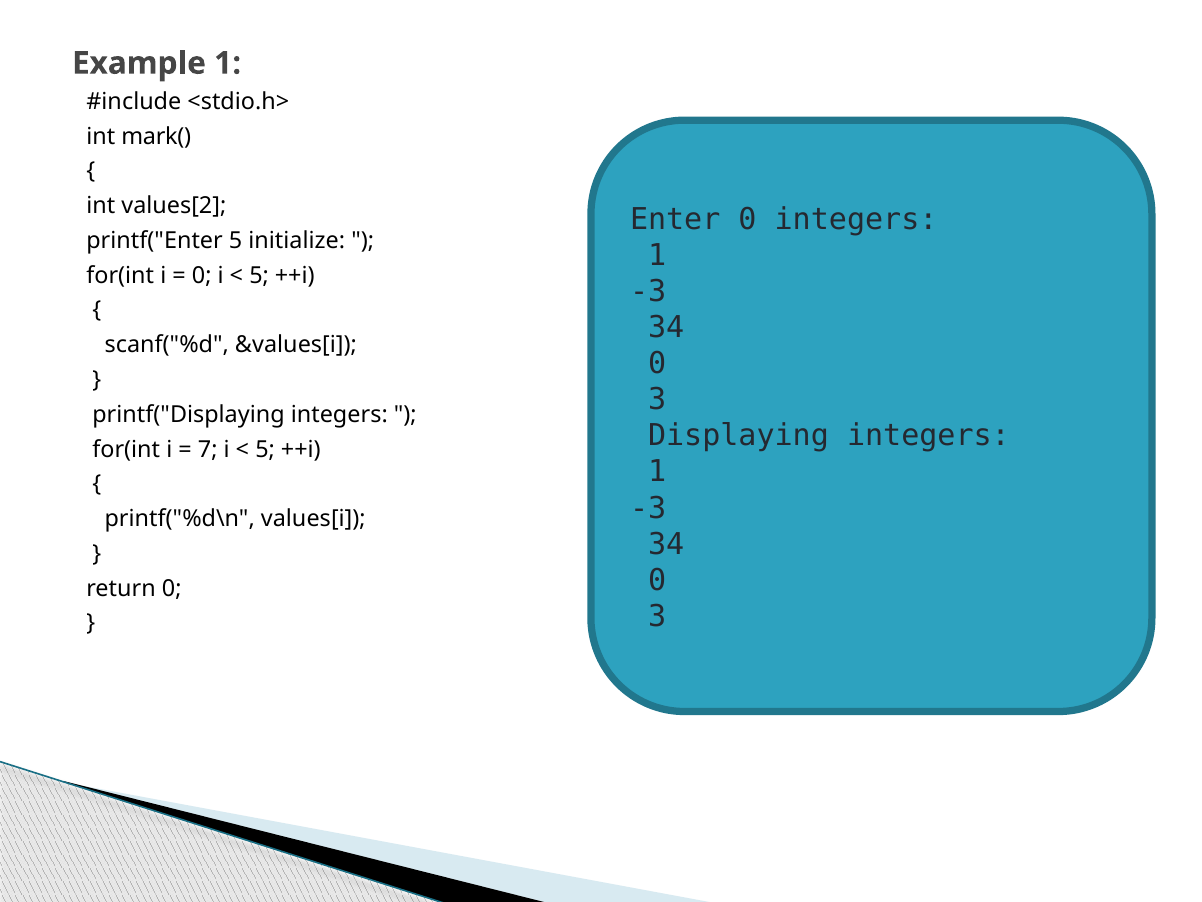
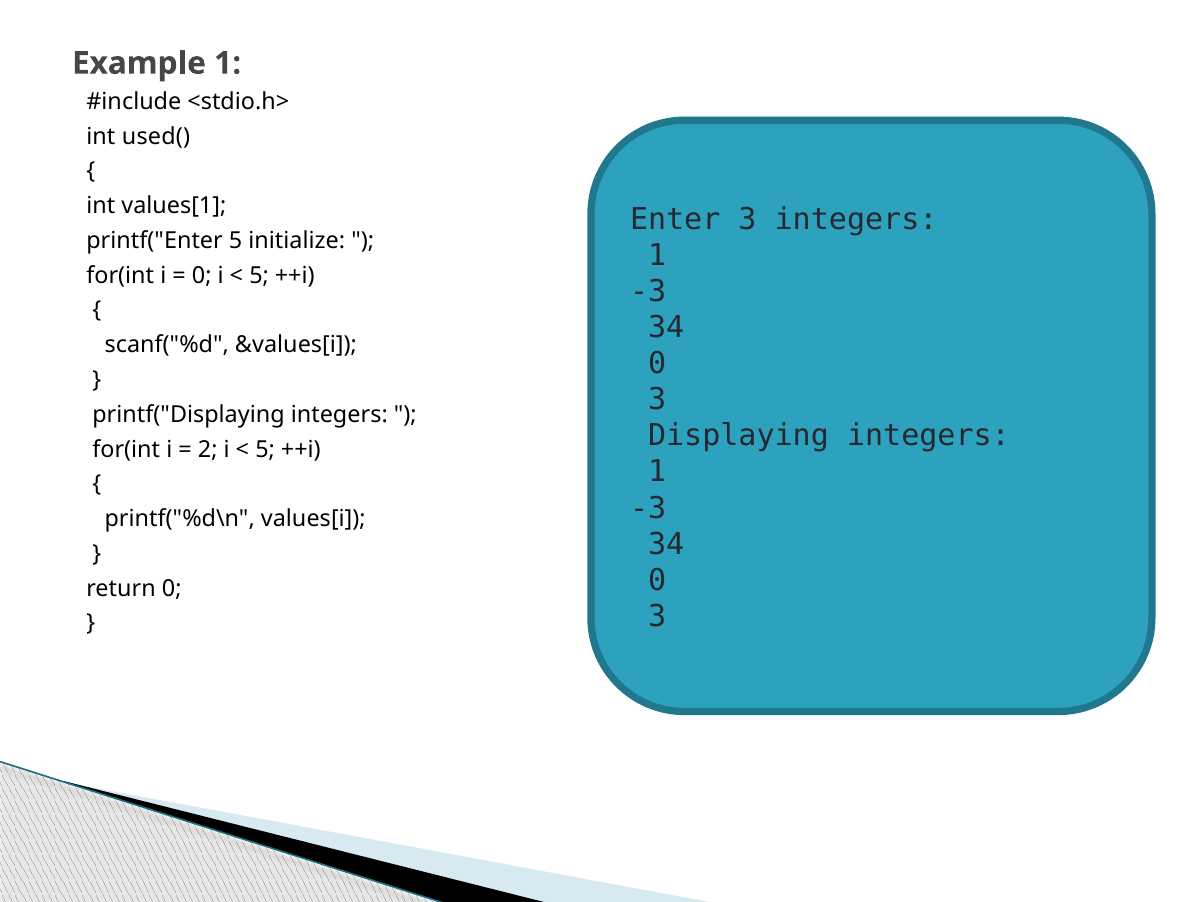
mark(: mark( -> used( (156, 136)
values[2: values[2 -> values[1 (174, 206)
Enter 0: 0 -> 3 (748, 219)
7: 7 -> 2 (208, 449)
